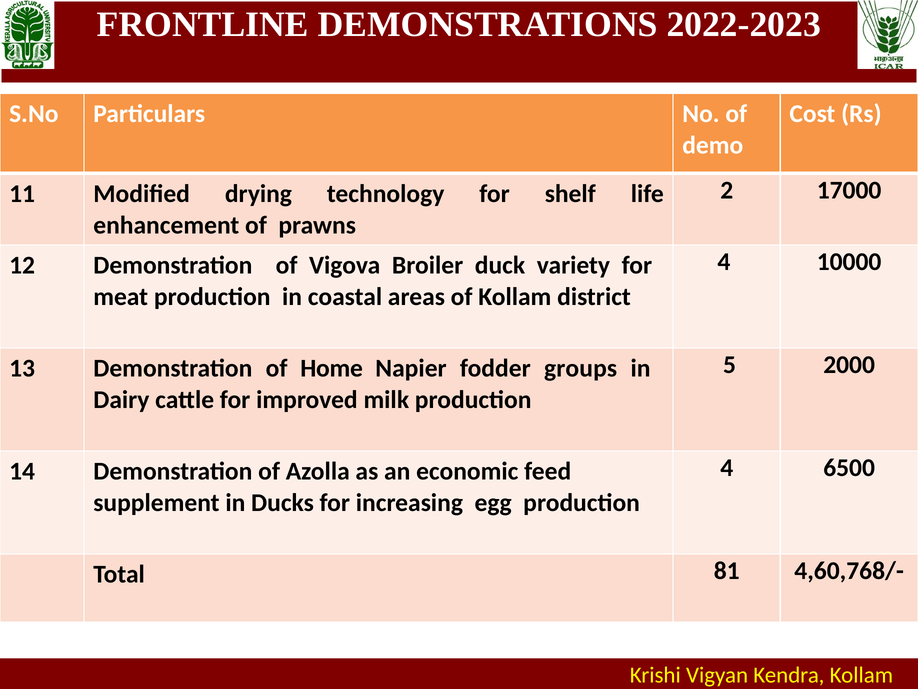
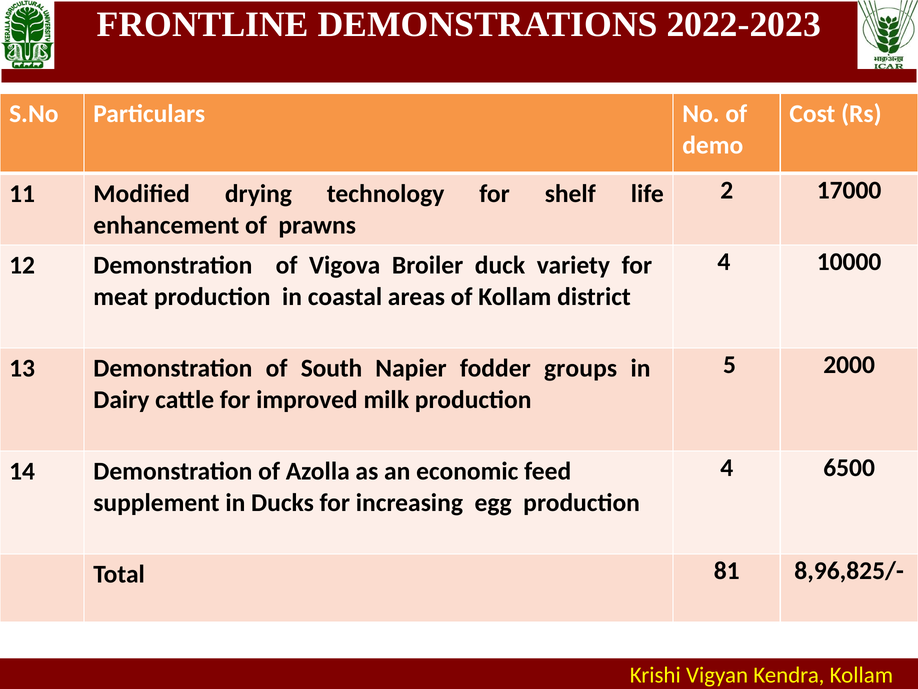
Home: Home -> South (331, 368)
4,60,768/-: 4,60,768/- -> 8,96,825/- (849, 570)
